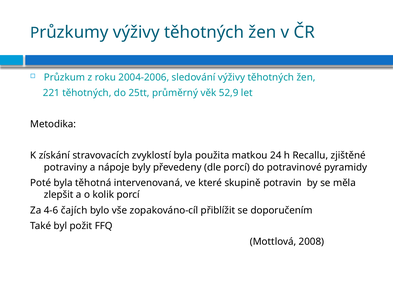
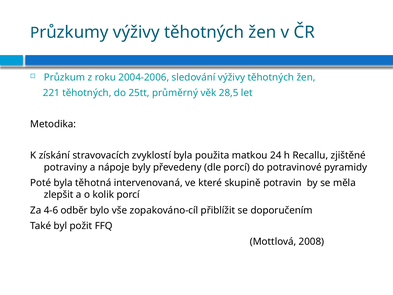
52,9: 52,9 -> 28,5 (229, 93)
čajích: čajích -> odběr (74, 210)
